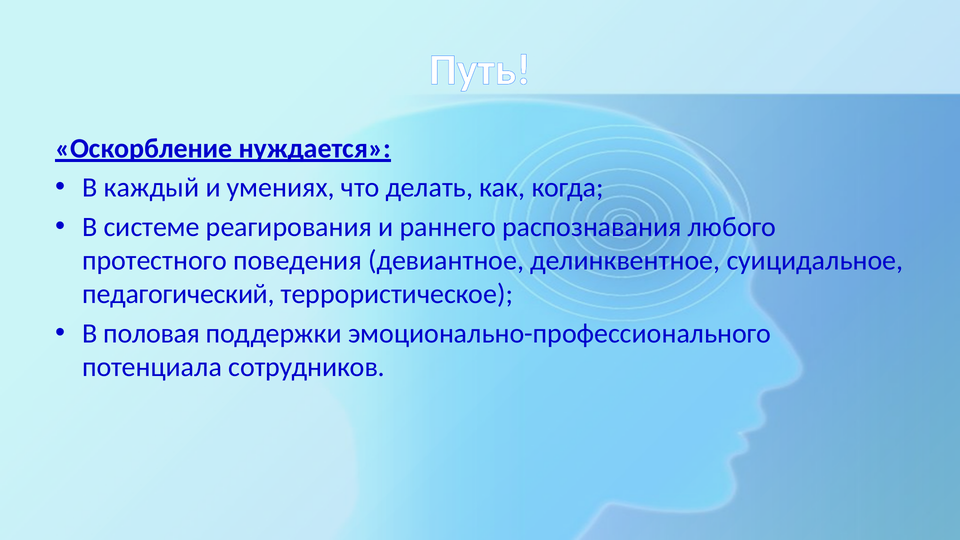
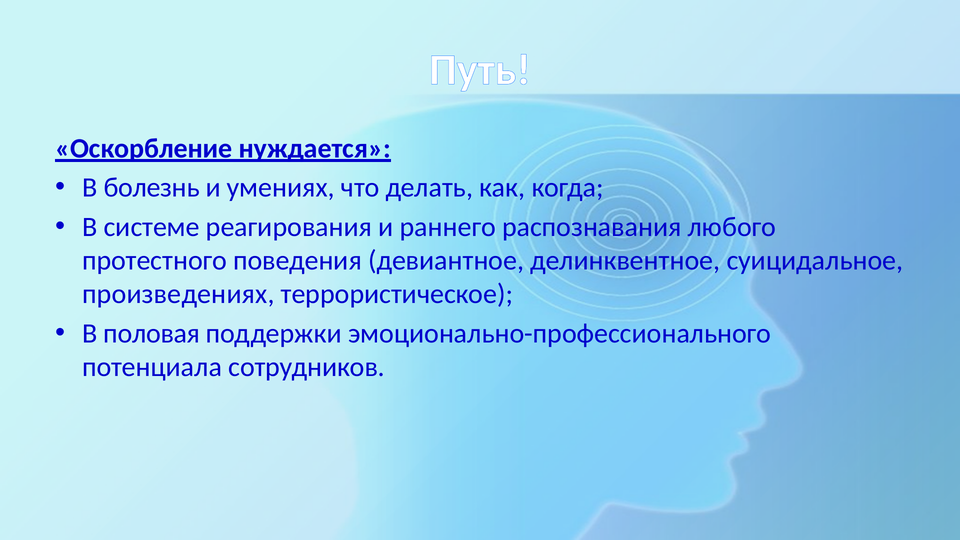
каждый: каждый -> болезнь (152, 188)
педагогический: педагогический -> произведениях (178, 294)
